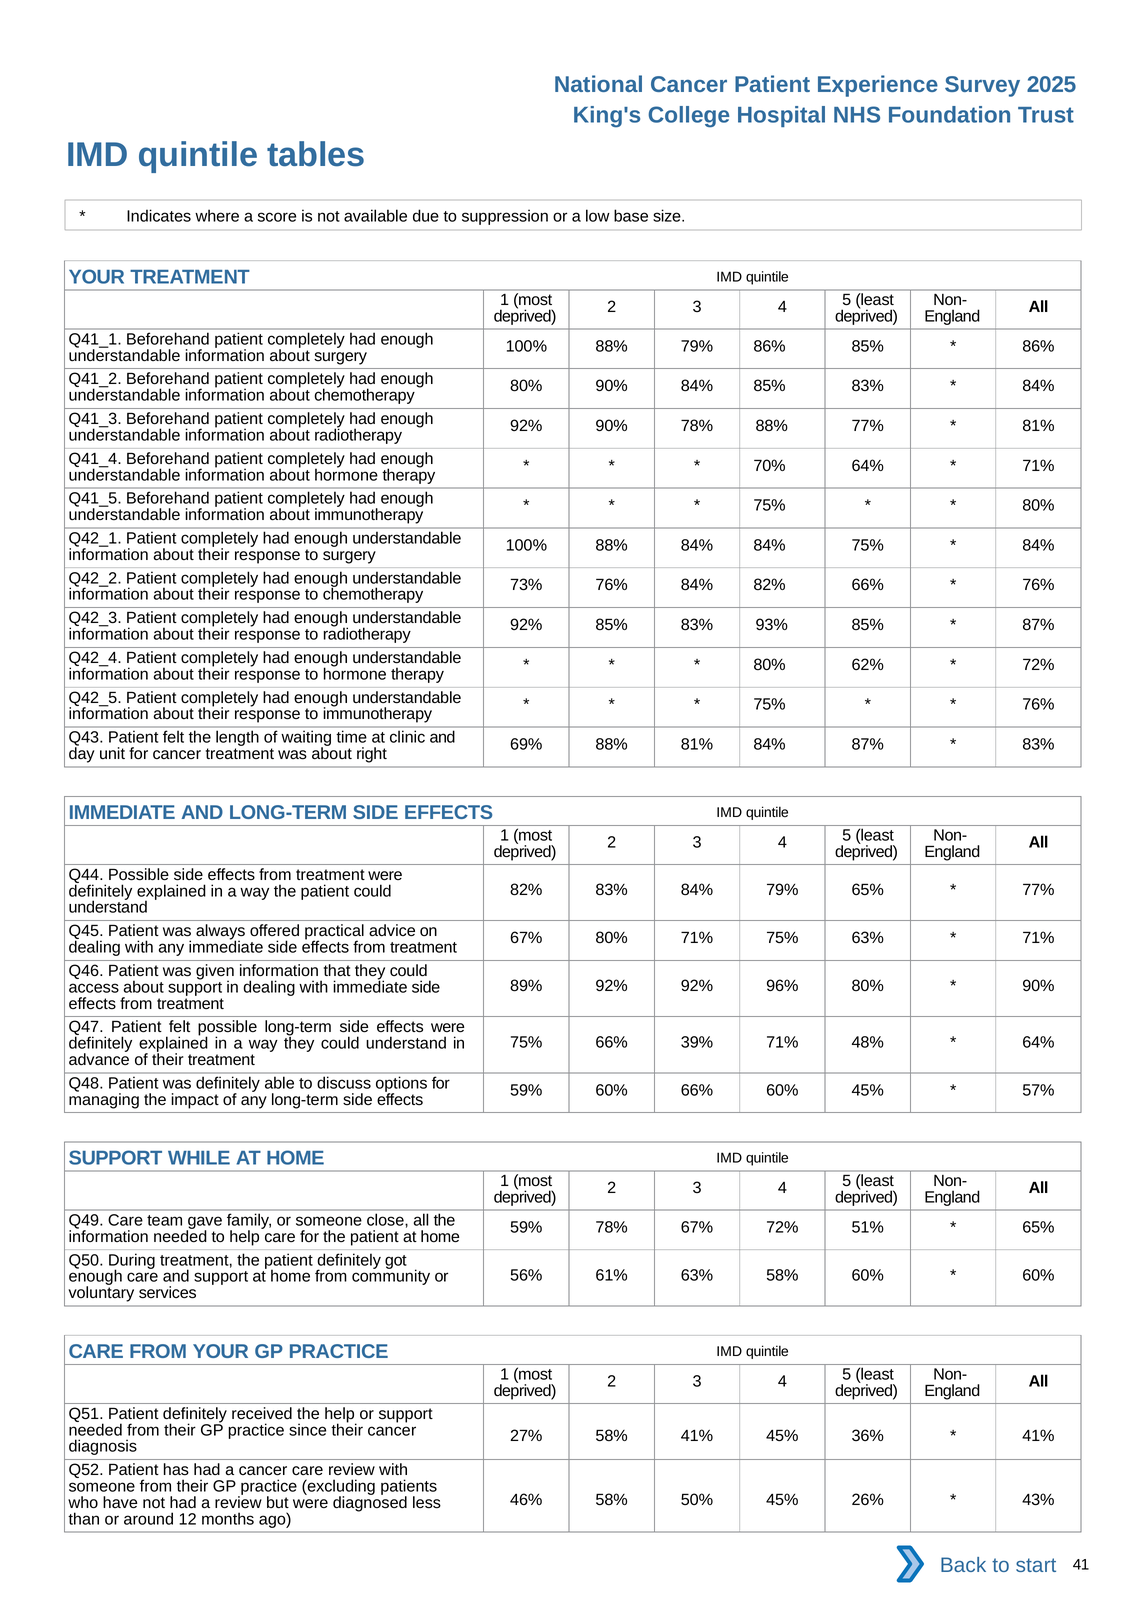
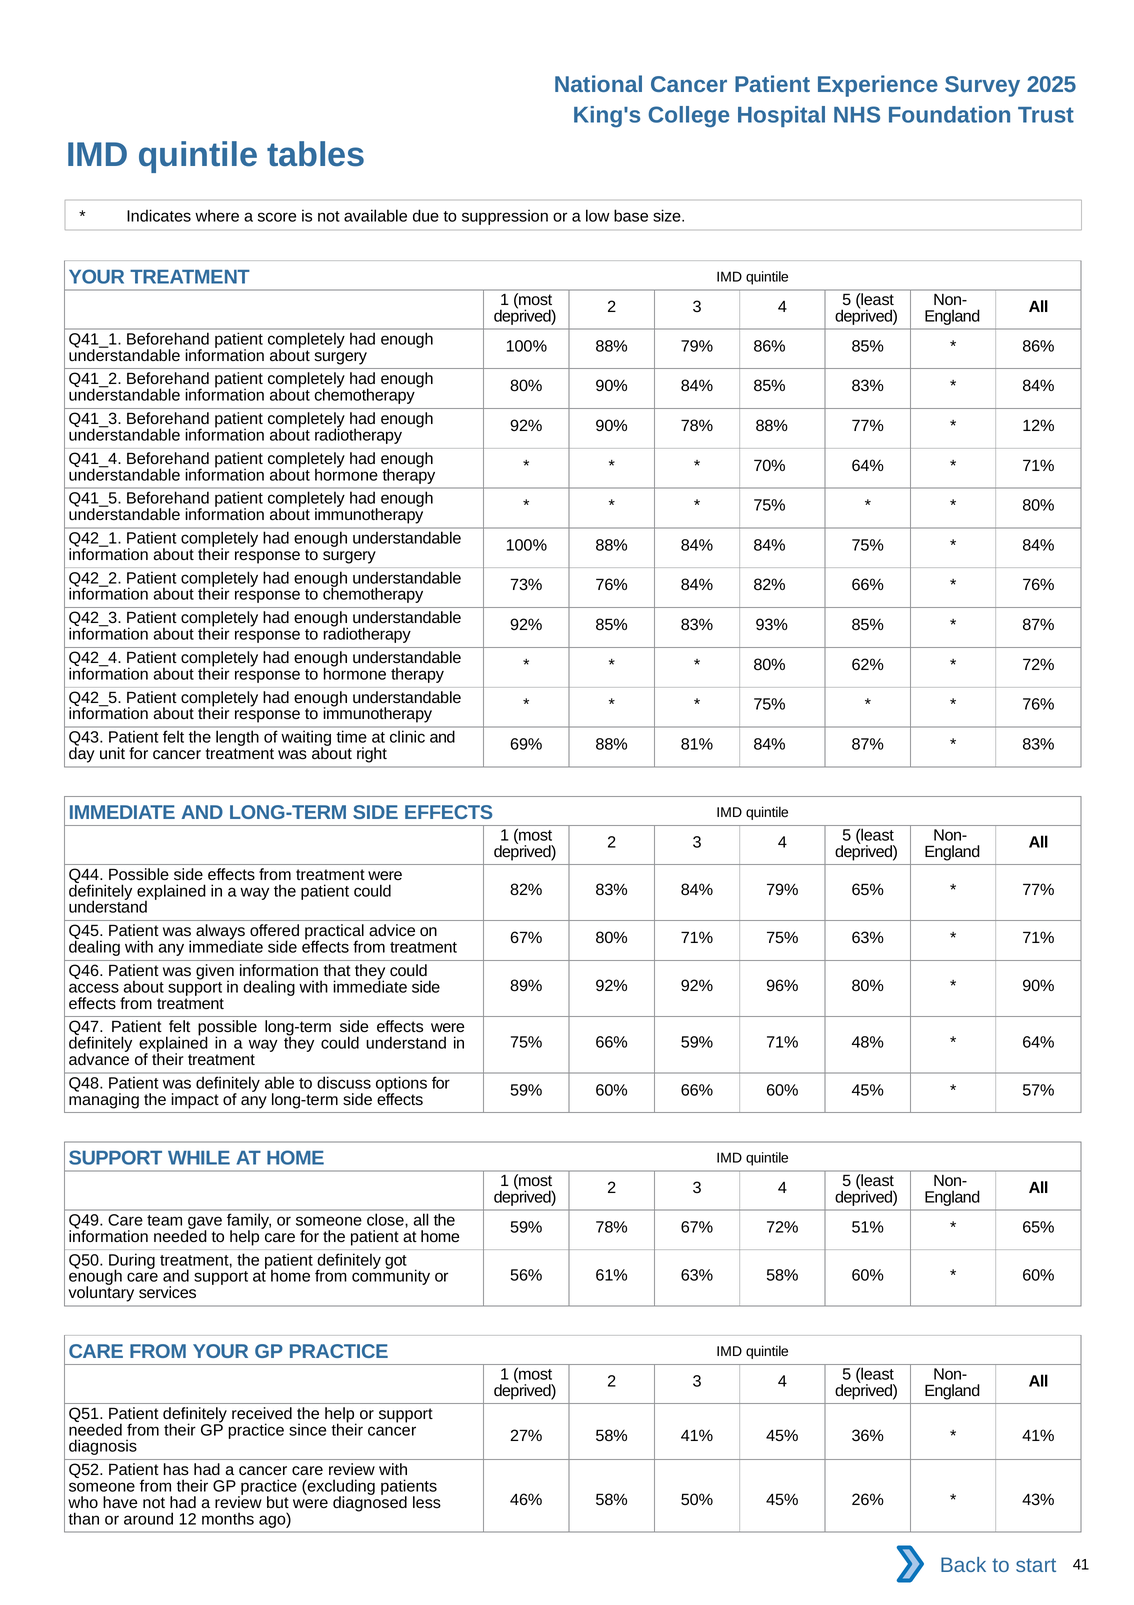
81%: 81% -> 12% (1038, 426)
66% 39%: 39% -> 59% (697, 1042)
